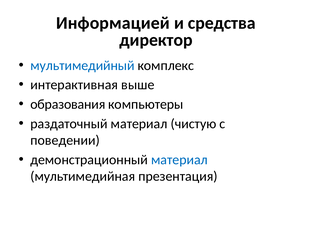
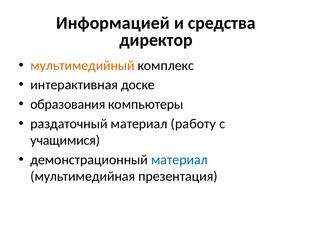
мультимедийный colour: blue -> orange (82, 65)
выше: выше -> доске (138, 85)
чистую: чистую -> работу (193, 124)
поведении: поведении -> учащимися (65, 140)
